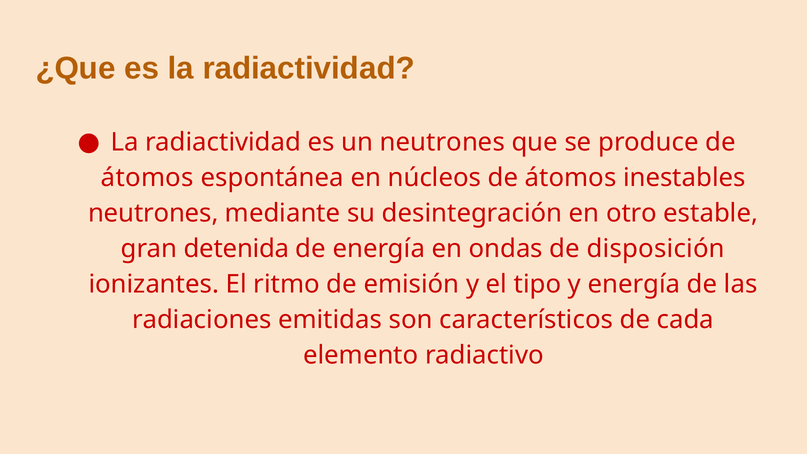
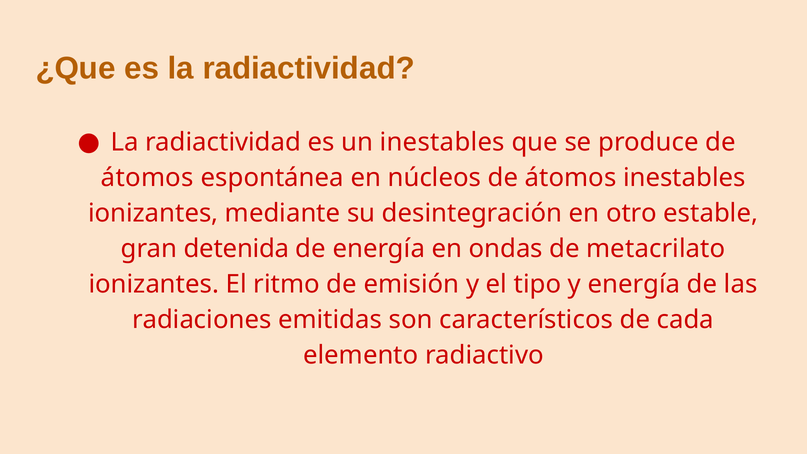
un neutrones: neutrones -> inestables (442, 142)
neutrones: neutrones -> ionizantes (153, 213)
disposición: disposición -> metacrilato (656, 249)
